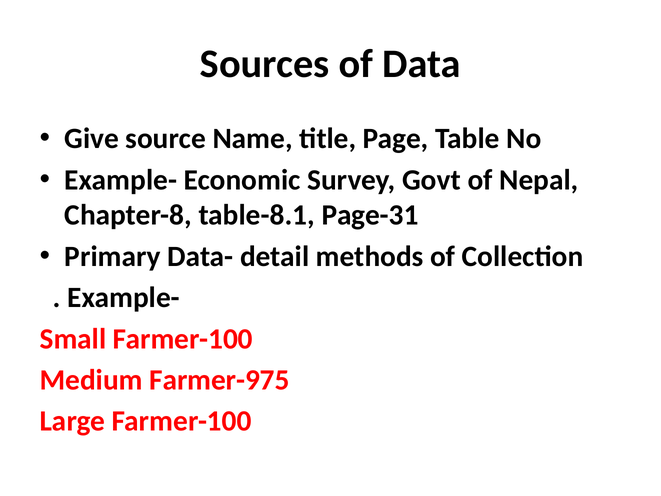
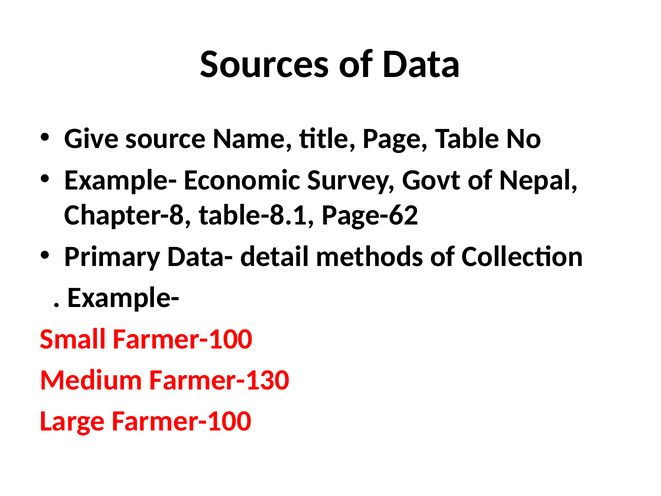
Page-31: Page-31 -> Page-62 (370, 215)
Farmer-975: Farmer-975 -> Farmer-130 (219, 380)
